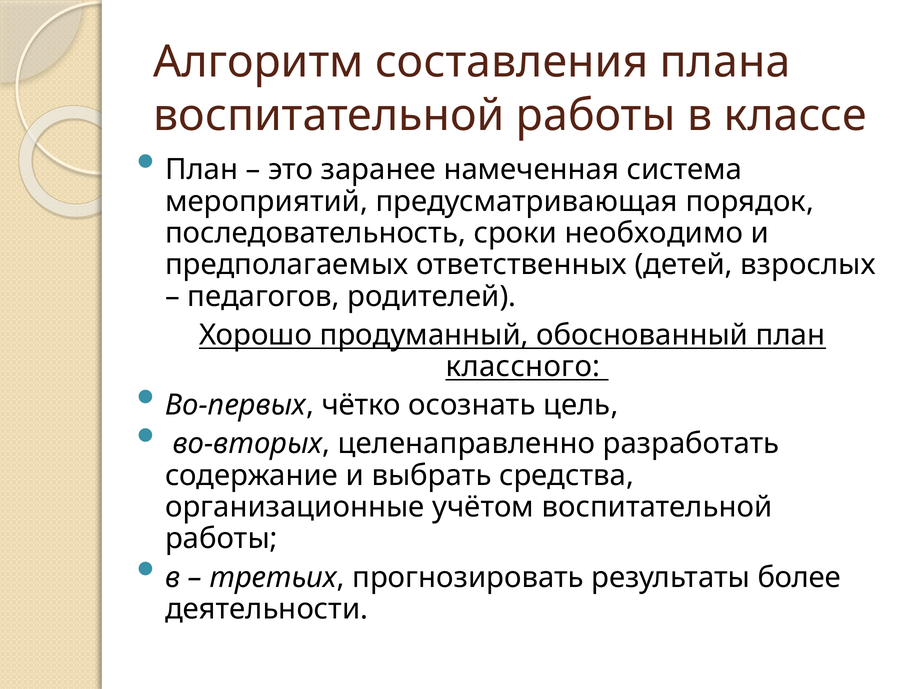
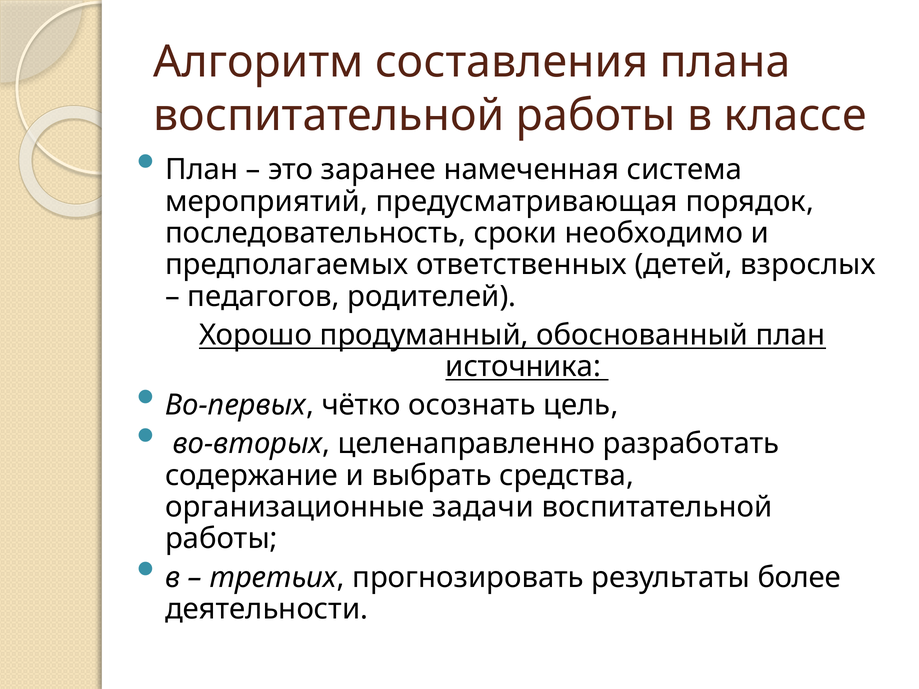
классного: классного -> источника (523, 367)
учётом: учётом -> задачи (483, 507)
